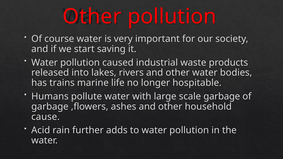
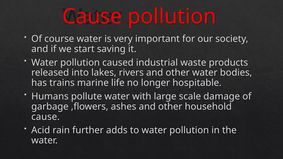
Other: Other -> Cause (92, 17)
scale garbage: garbage -> damage (222, 96)
